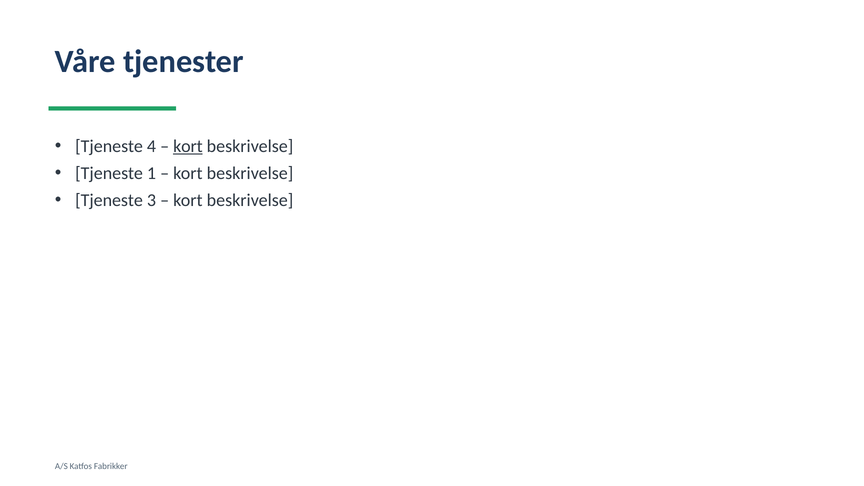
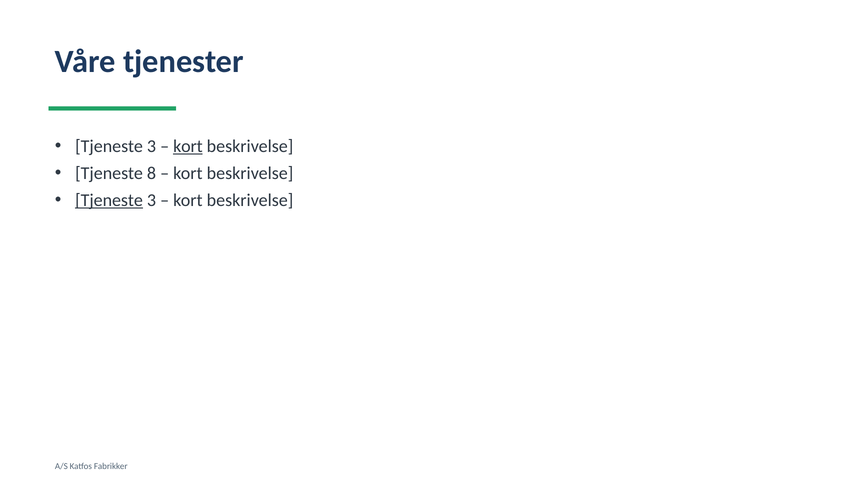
4: 4 -> 3 (151, 146)
1: 1 -> 8 (151, 173)
Tjeneste underline: none -> present (109, 200)
